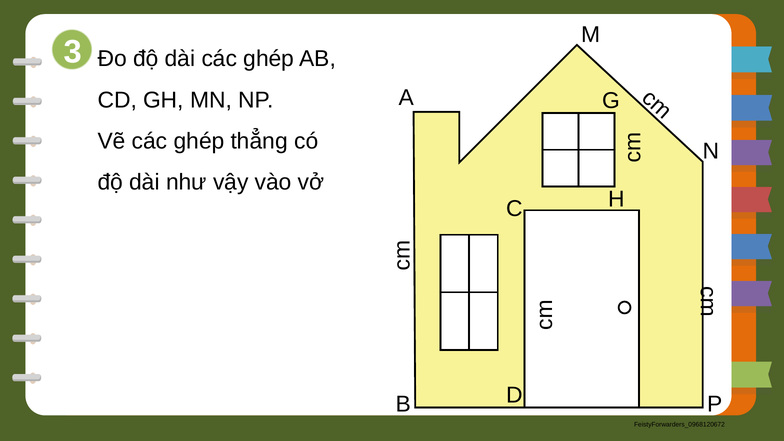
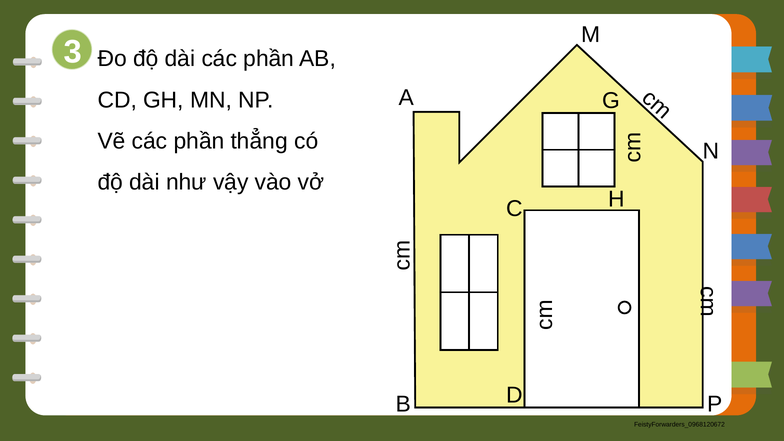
dài các ghép: ghép -> phần (269, 59)
Vẽ các ghép: ghép -> phần (199, 141)
